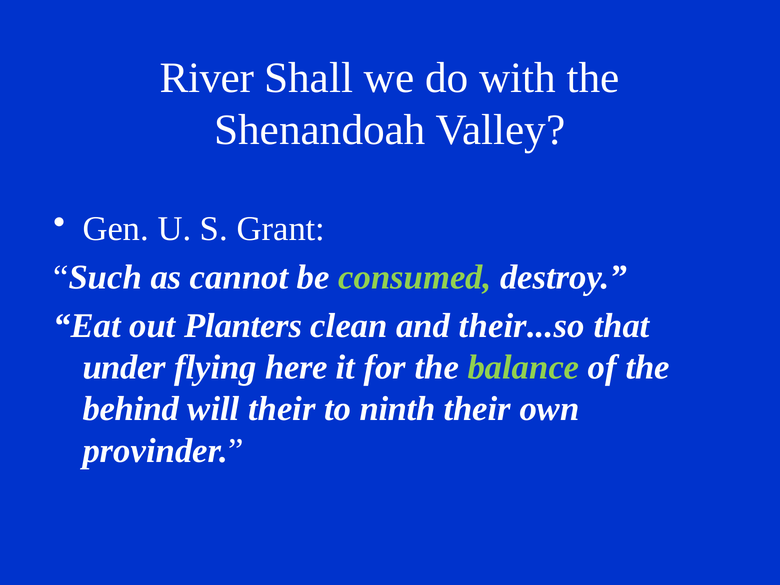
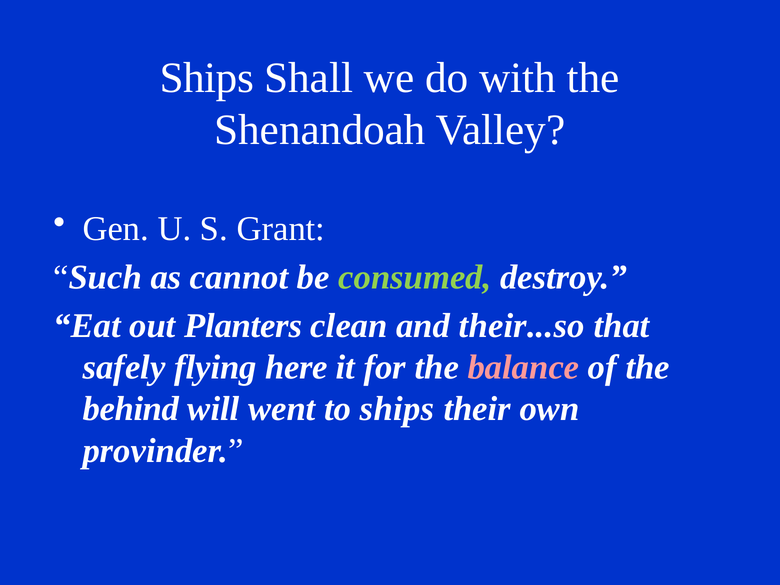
River: River -> Ships (207, 78)
under: under -> safely (124, 367)
balance colour: light green -> pink (523, 367)
will their: their -> went (282, 409)
to ninth: ninth -> ships (397, 409)
